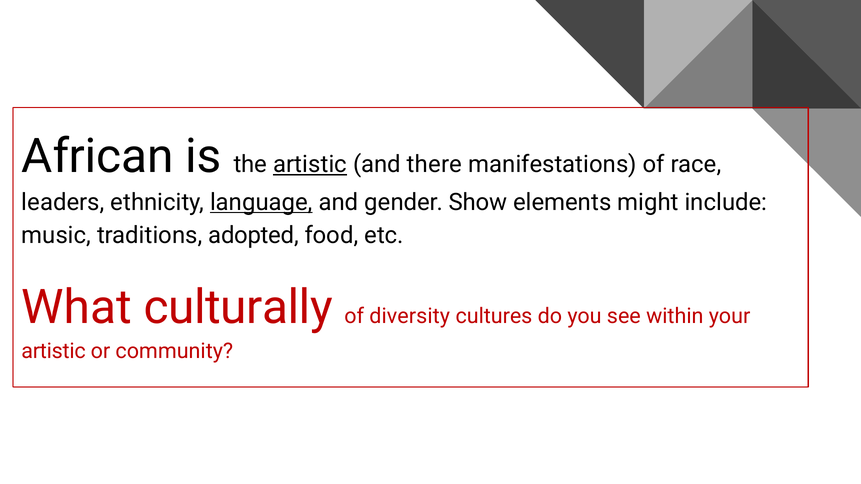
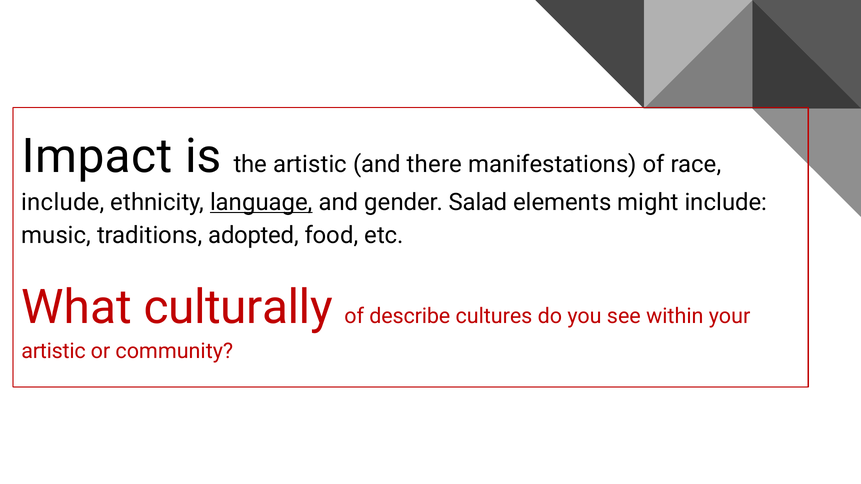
African: African -> Impact (97, 157)
artistic underline: present -> none (310, 165)
leaders: leaders -> include (63, 202)
Show: Show -> Salad (478, 202)
diversity: diversity -> describe (410, 316)
